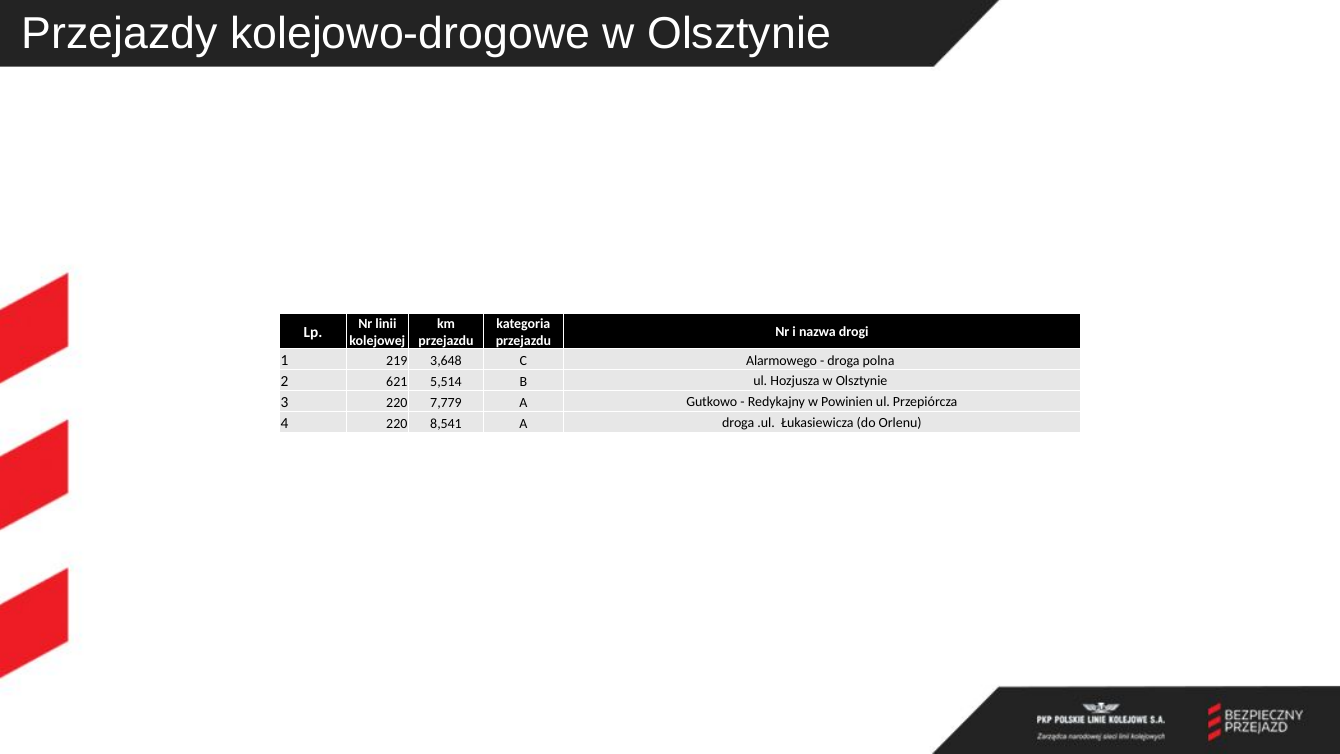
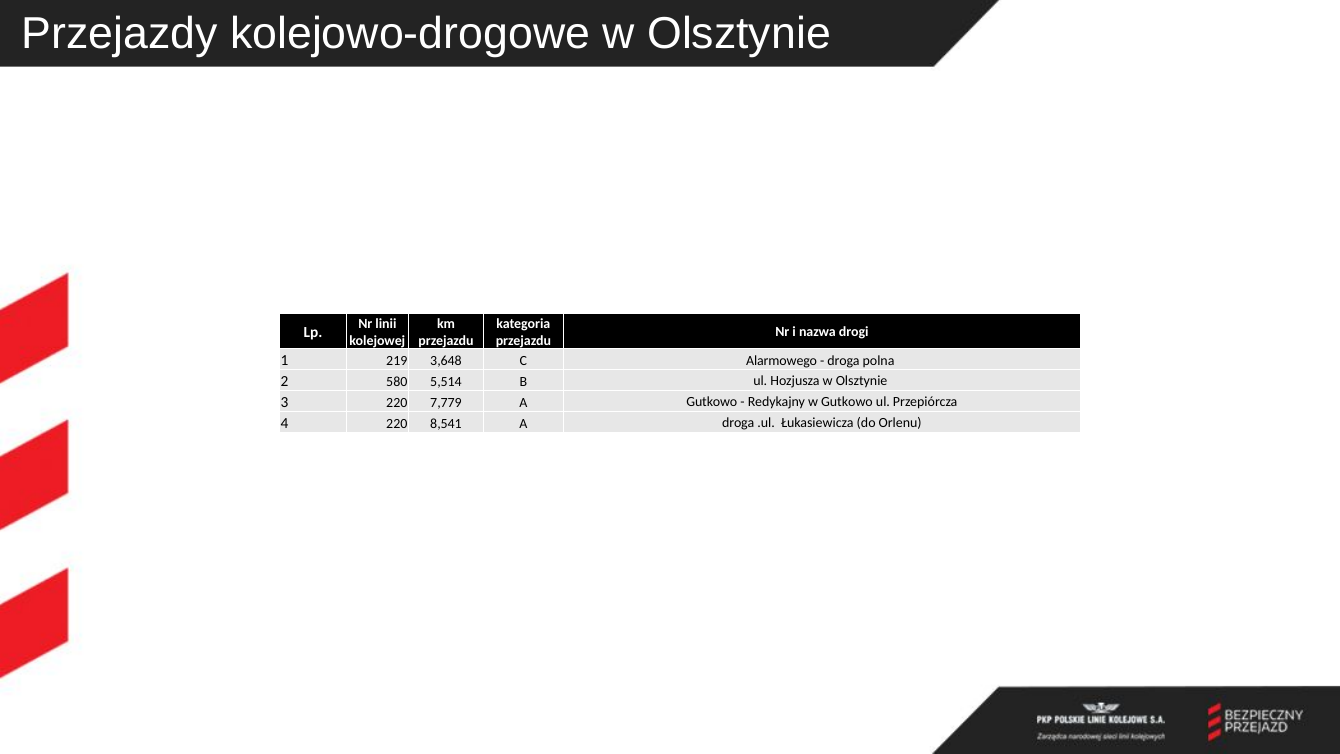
621: 621 -> 580 (397, 382)
w Powinien: Powinien -> Gutkowo (847, 402)
